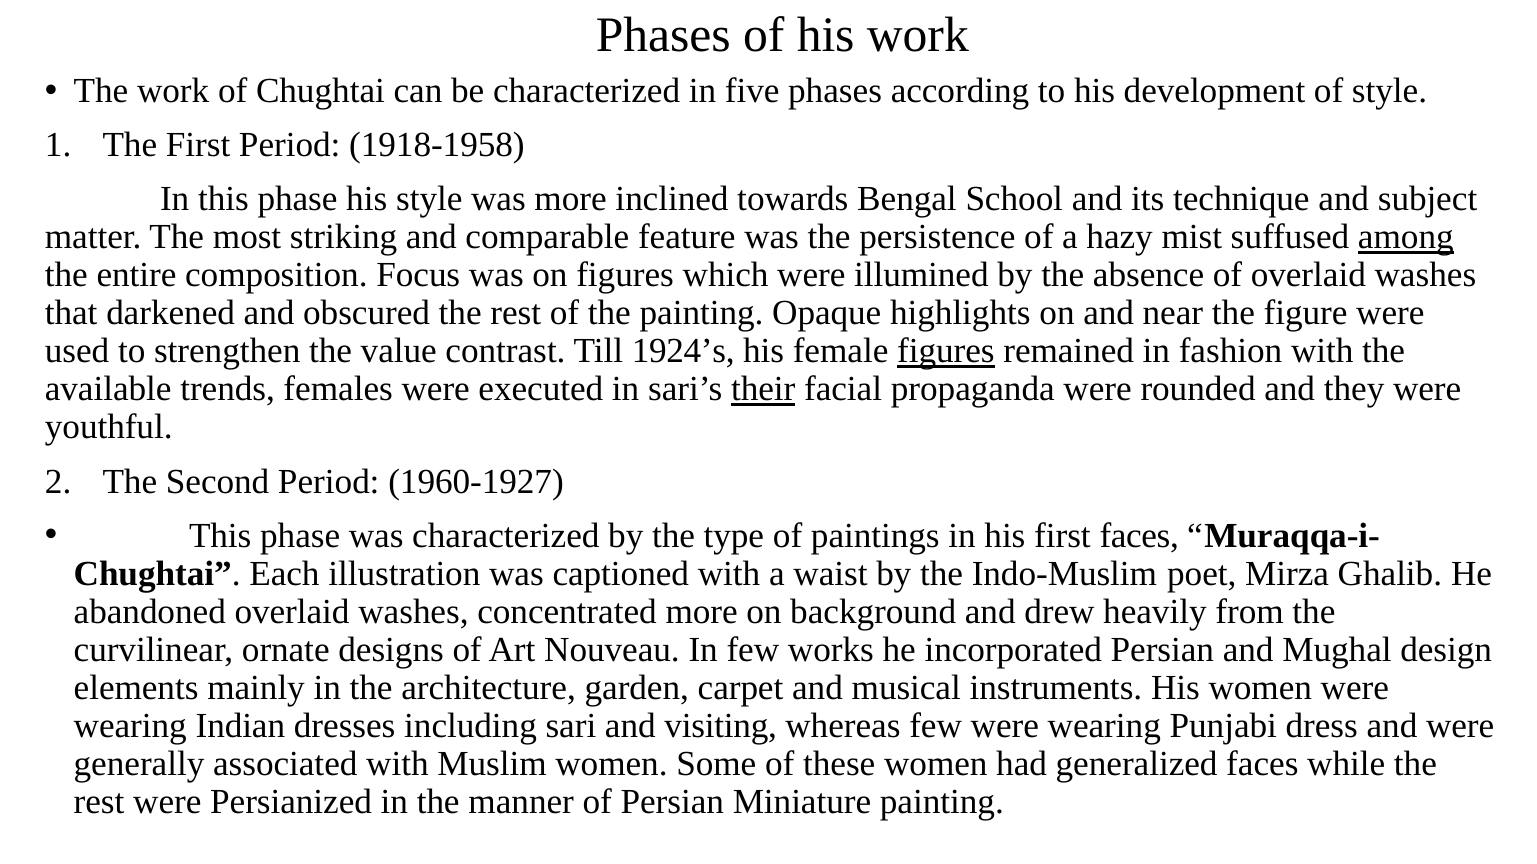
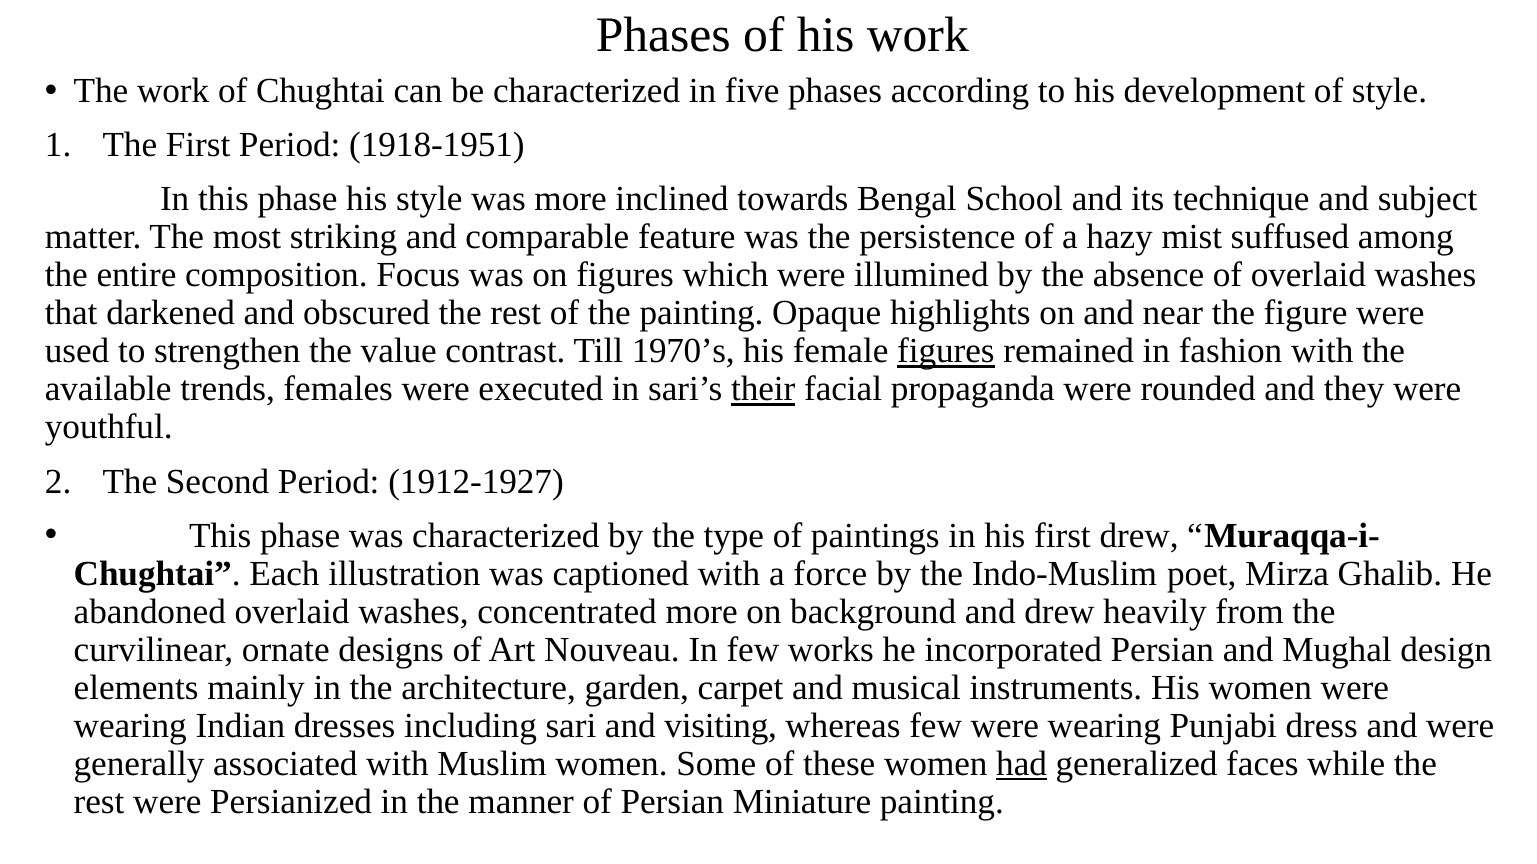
1918-1958: 1918-1958 -> 1918-1951 (437, 145)
among underline: present -> none (1406, 237)
1924’s: 1924’s -> 1970’s (683, 352)
1960-1927: 1960-1927 -> 1912-1927 (476, 482)
first faces: faces -> drew (1139, 536)
waist: waist -> force (830, 574)
had underline: none -> present (1022, 764)
